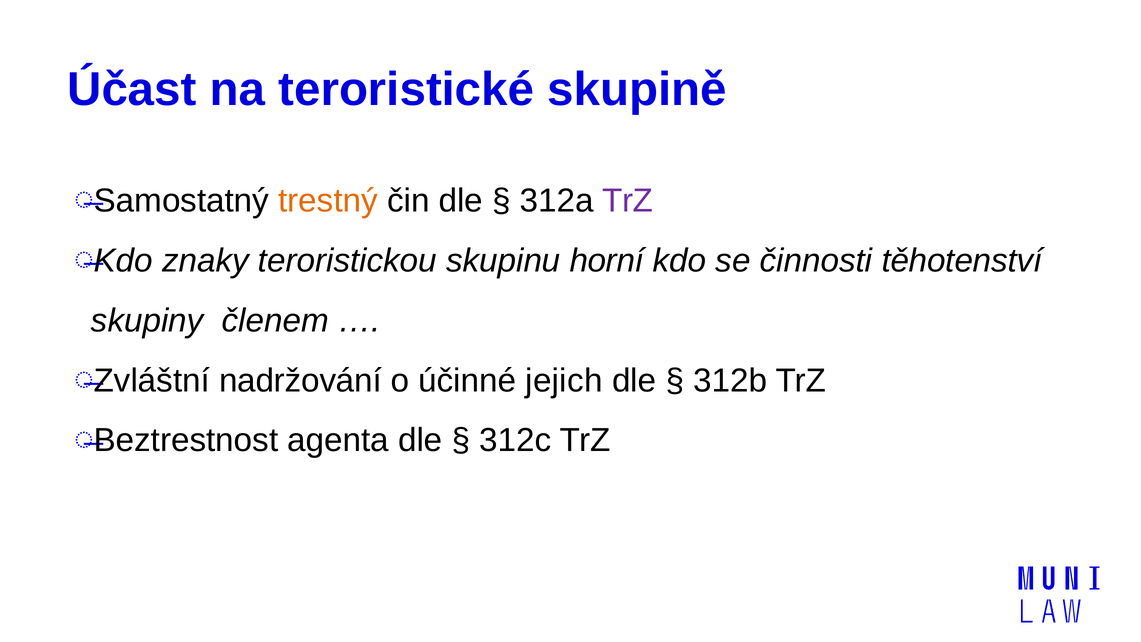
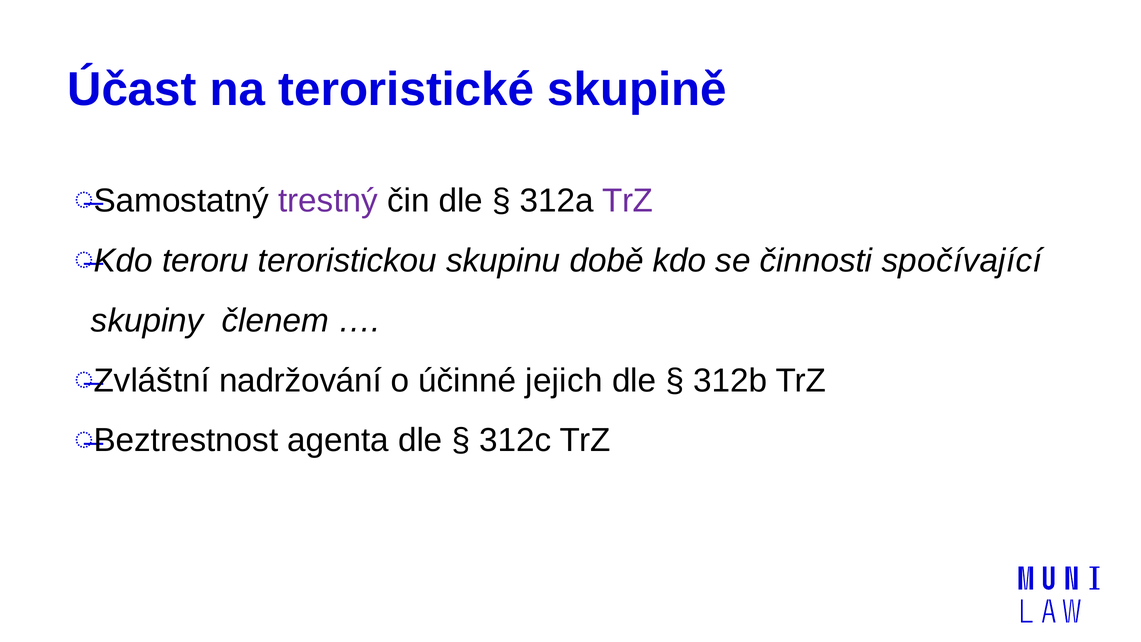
trestný colour: orange -> purple (328, 201)
znaky: znaky -> teroru (205, 261)
horní: horní -> době (607, 261)
těhotenství: těhotenství -> spočívající (962, 261)
